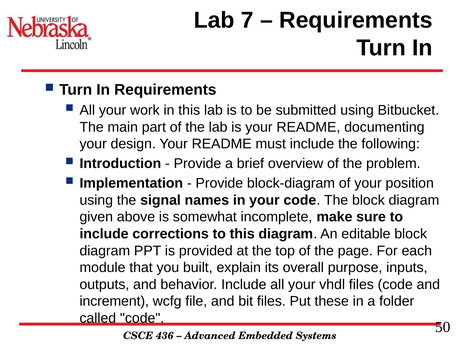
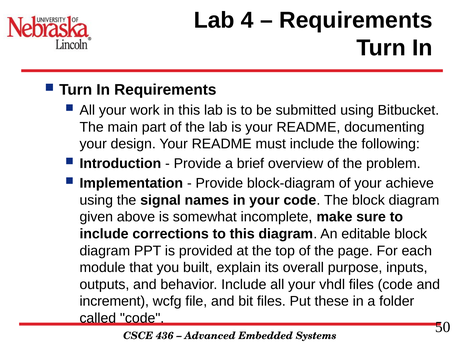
7: 7 -> 4 (247, 20)
position: position -> achieve (410, 183)
